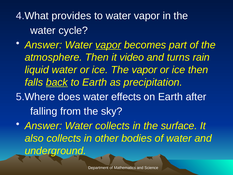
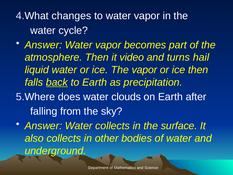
provides: provides -> changes (71, 16)
vapor underline: present -> none (108, 45)
rain: rain -> hail (201, 57)
effects: effects -> clouds (126, 97)
